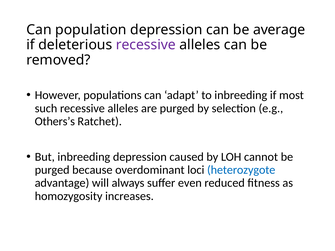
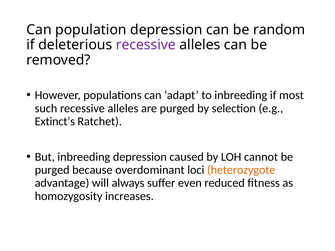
average: average -> random (279, 30)
Others’s: Others’s -> Extinct’s (55, 121)
heterozygote colour: blue -> orange (241, 170)
